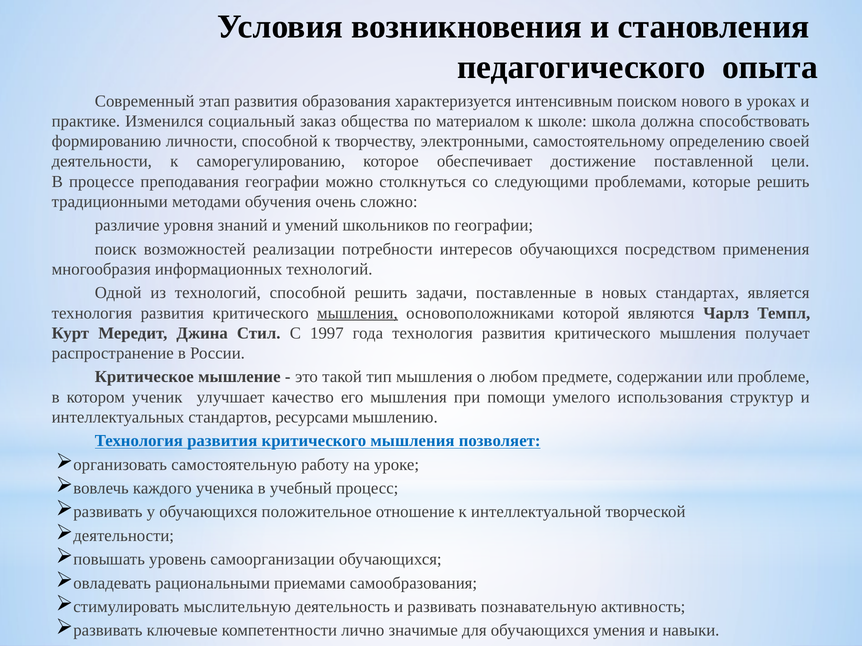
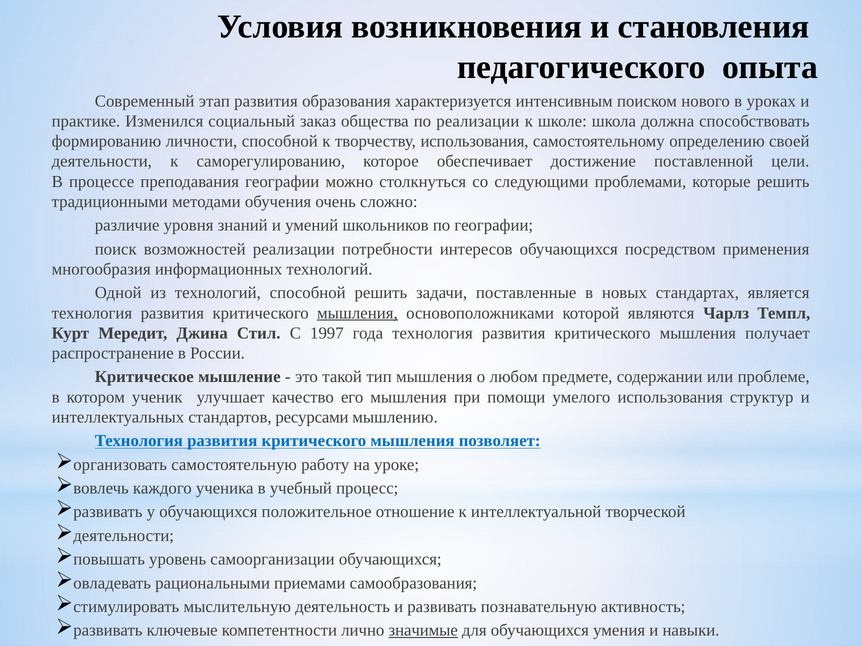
по материалом: материалом -> реализации (478, 121)
творчеству электронными: электронными -> использования (475, 141)
значимые underline: none -> present (423, 631)
